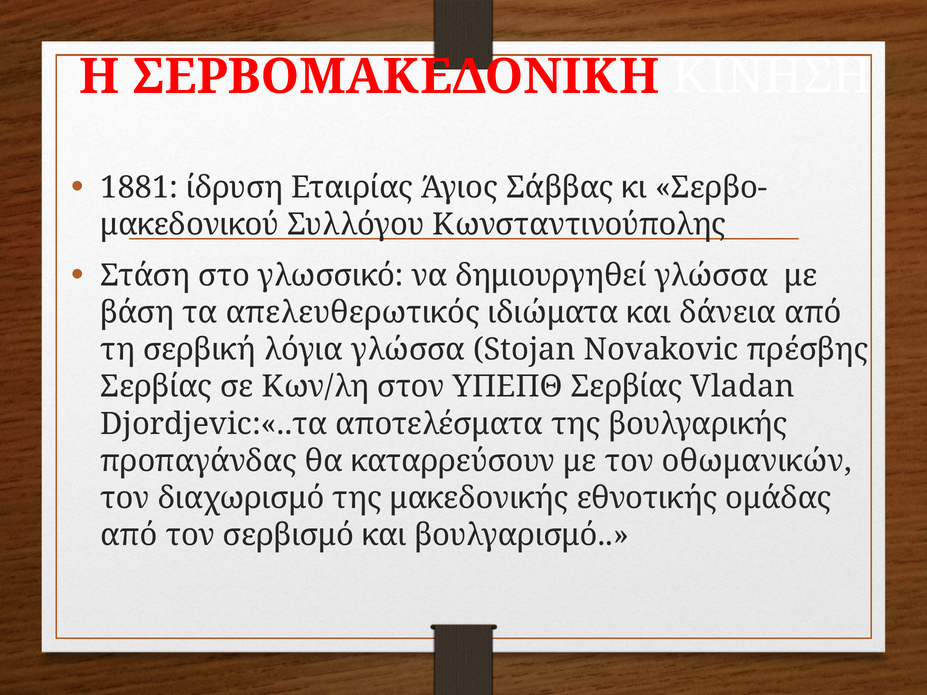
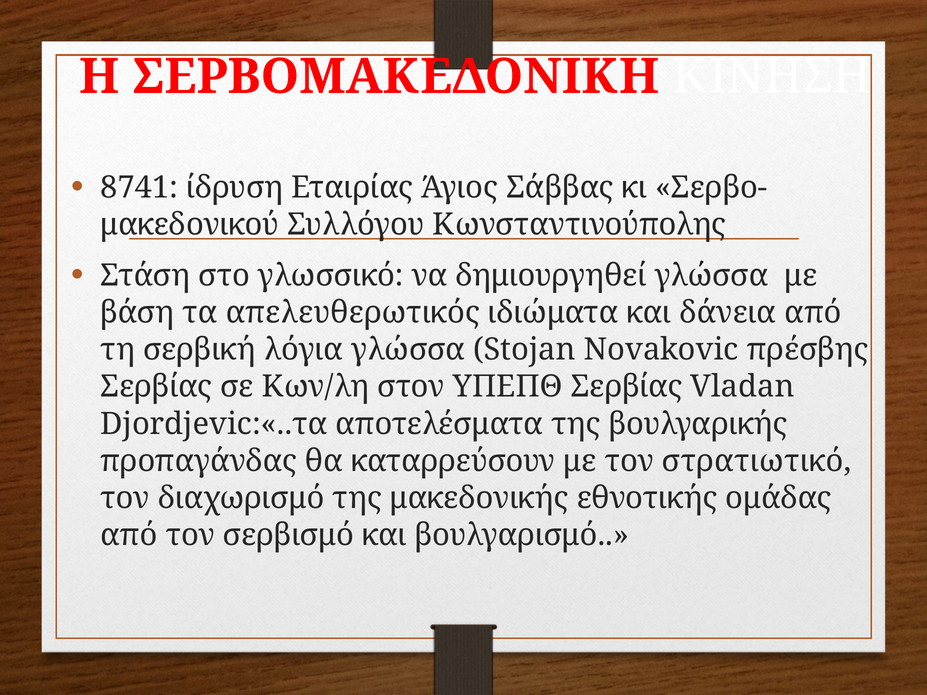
1881: 1881 -> 8741 (139, 188)
οθωμανικών: οθωμανικών -> στρατιωτικό (757, 461)
